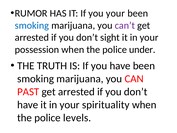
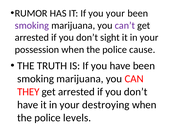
smoking colour: blue -> purple (32, 25)
under: under -> cause (142, 50)
PAST: PAST -> THEY (28, 92)
spirituality: spirituality -> destroying (106, 105)
